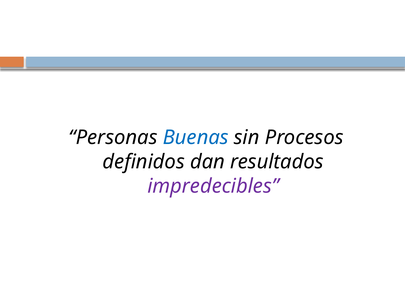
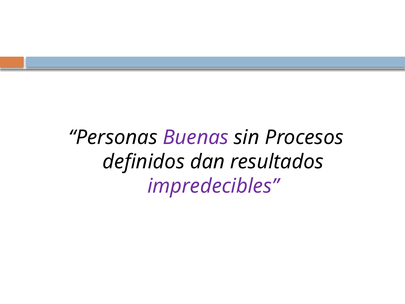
Buenas colour: blue -> purple (196, 137)
